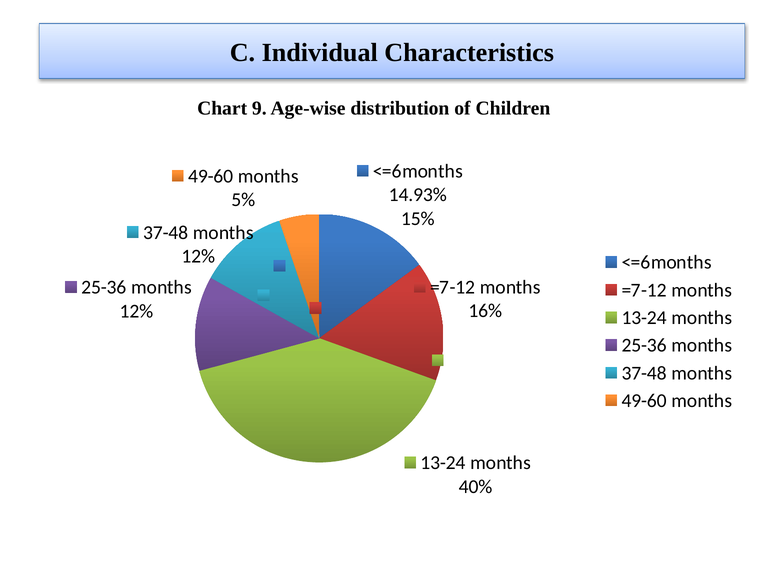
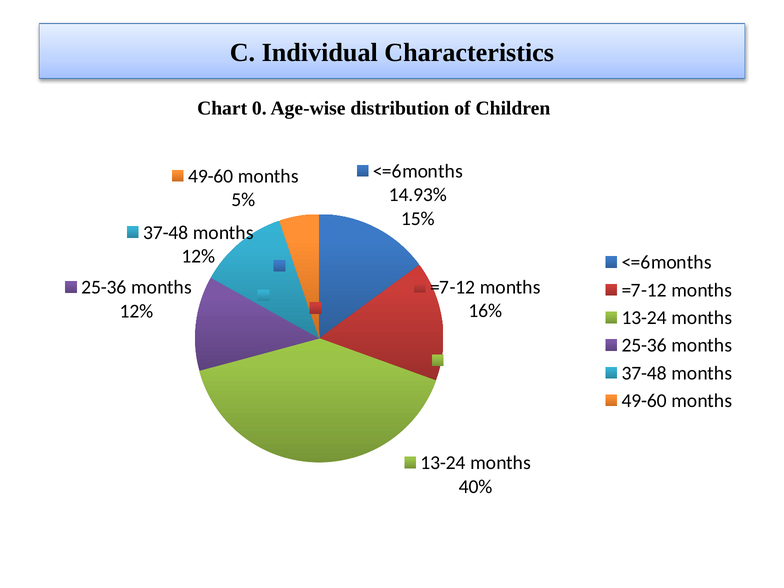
9: 9 -> 0 (259, 108)
